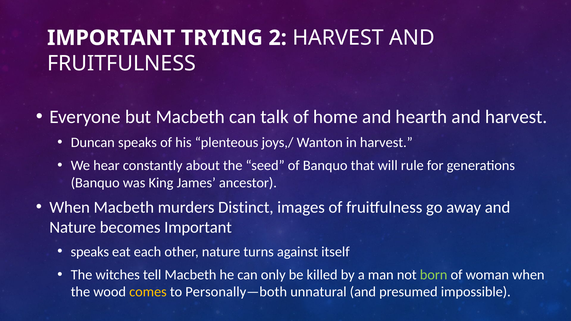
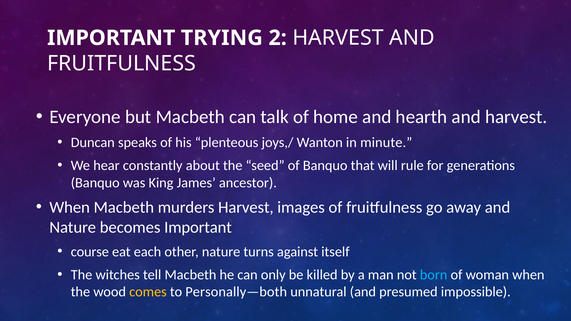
in harvest: harvest -> minute (386, 143)
murders Distinct: Distinct -> Harvest (246, 207)
speaks: speaks -> course (90, 252)
born colour: light green -> light blue (434, 275)
